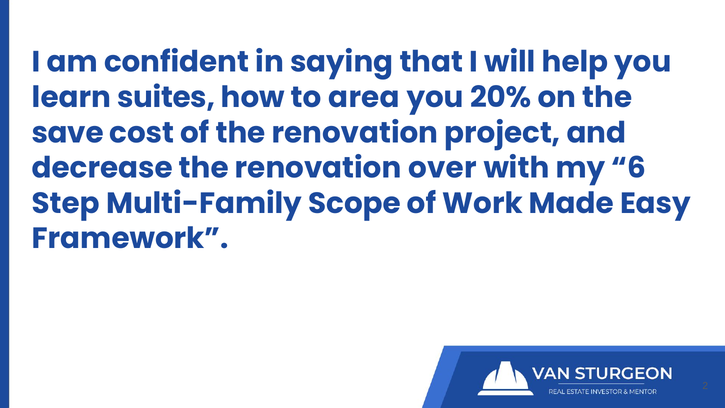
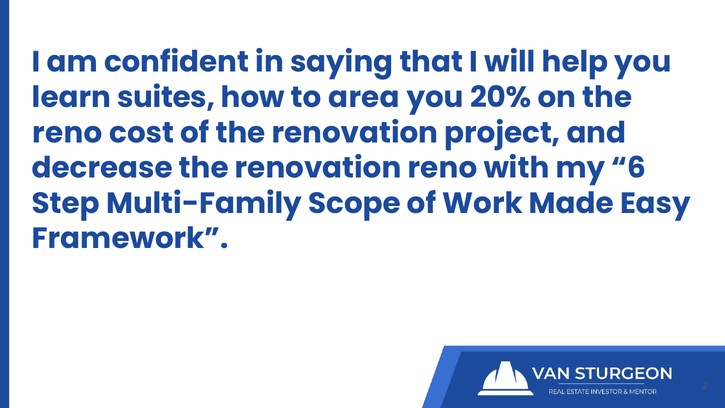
save: save -> reno (67, 133)
renovation over: over -> reno (442, 168)
